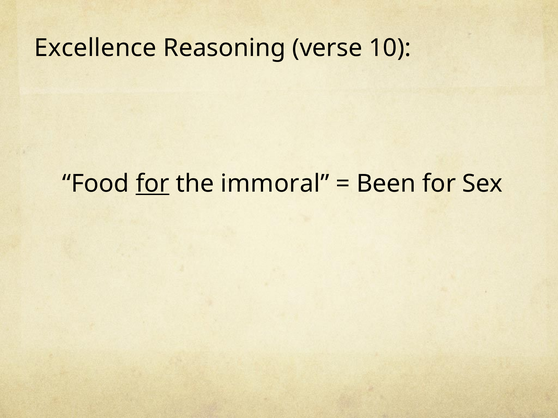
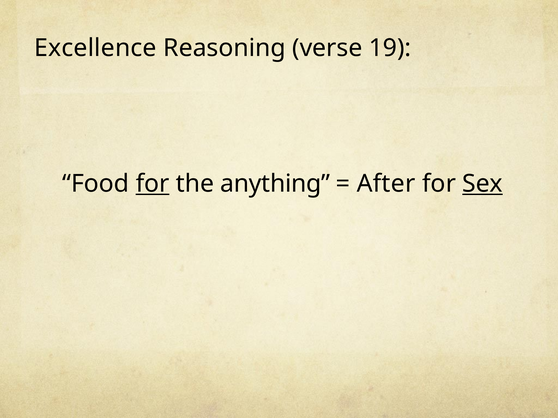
10: 10 -> 19 (390, 48)
immoral: immoral -> anything (275, 184)
Been: Been -> After (386, 184)
Sex underline: none -> present (483, 184)
